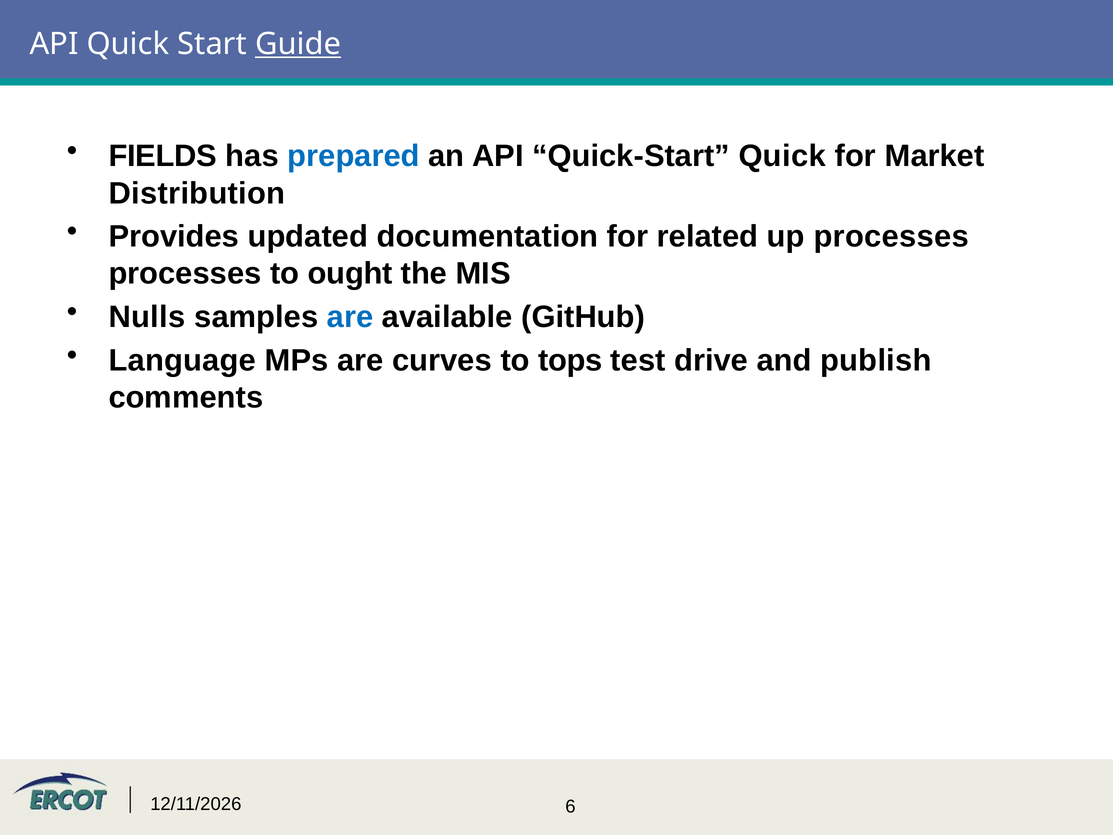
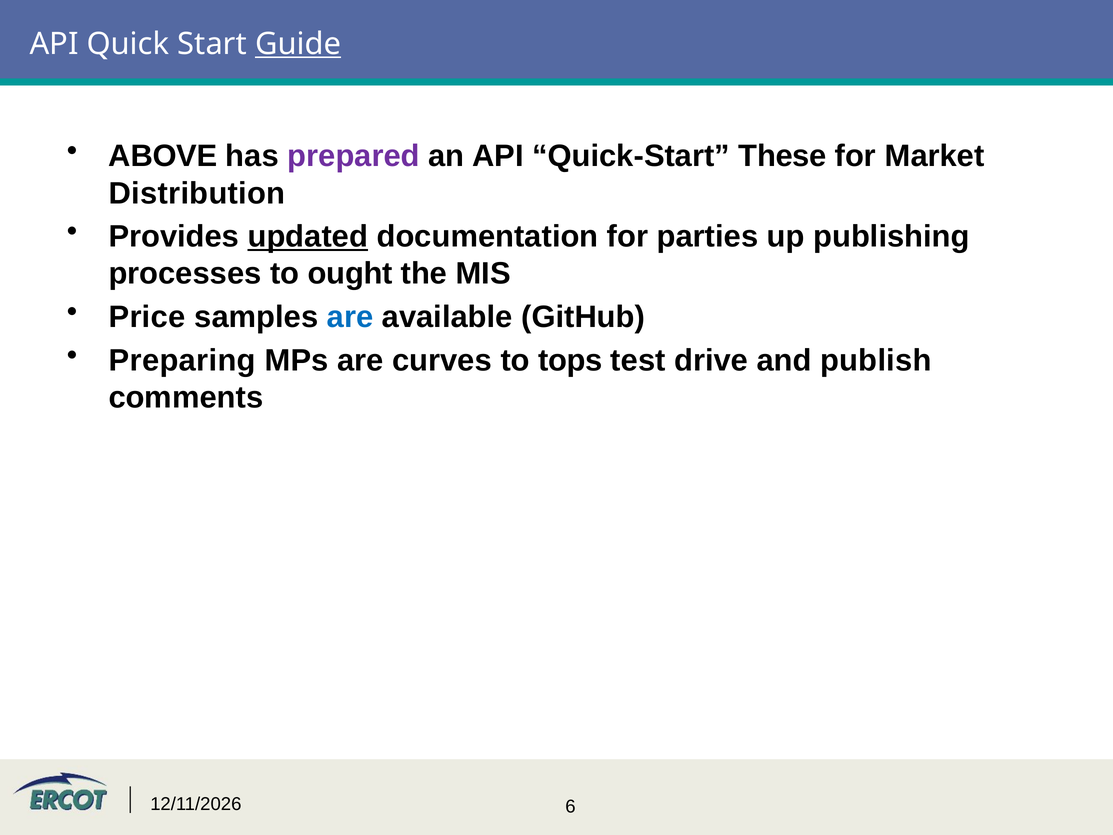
FIELDS: FIELDS -> ABOVE (163, 156)
prepared colour: blue -> purple (354, 156)
Quick-Start Quick: Quick -> These (783, 156)
updated underline: none -> present (308, 237)
related: related -> parties (707, 237)
up processes: processes -> publishing (891, 237)
Nulls: Nulls -> Price (147, 317)
Language: Language -> Preparing (182, 360)
